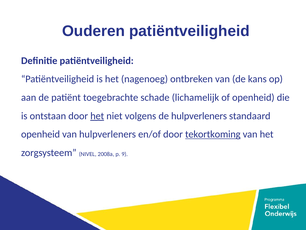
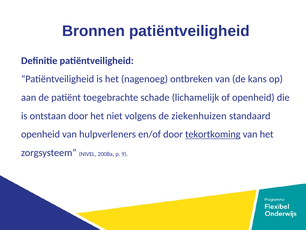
Ouderen: Ouderen -> Bronnen (93, 31)
het underline: present -> none (97, 116)
de hulpverleners: hulpverleners -> ziekenhuizen (199, 116)
